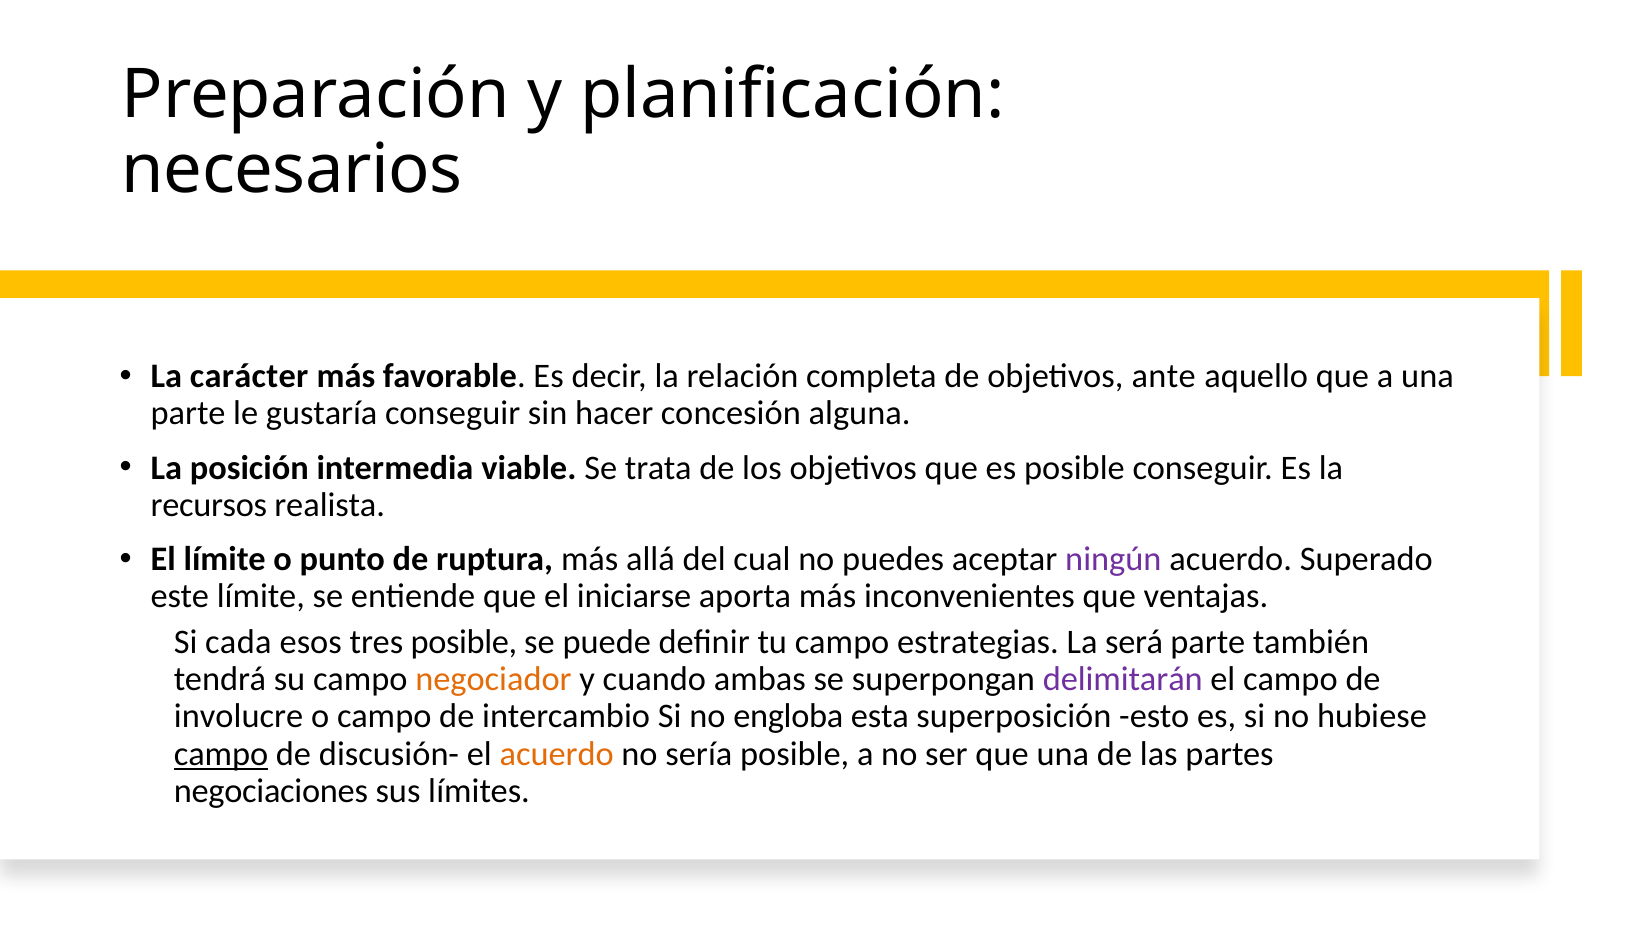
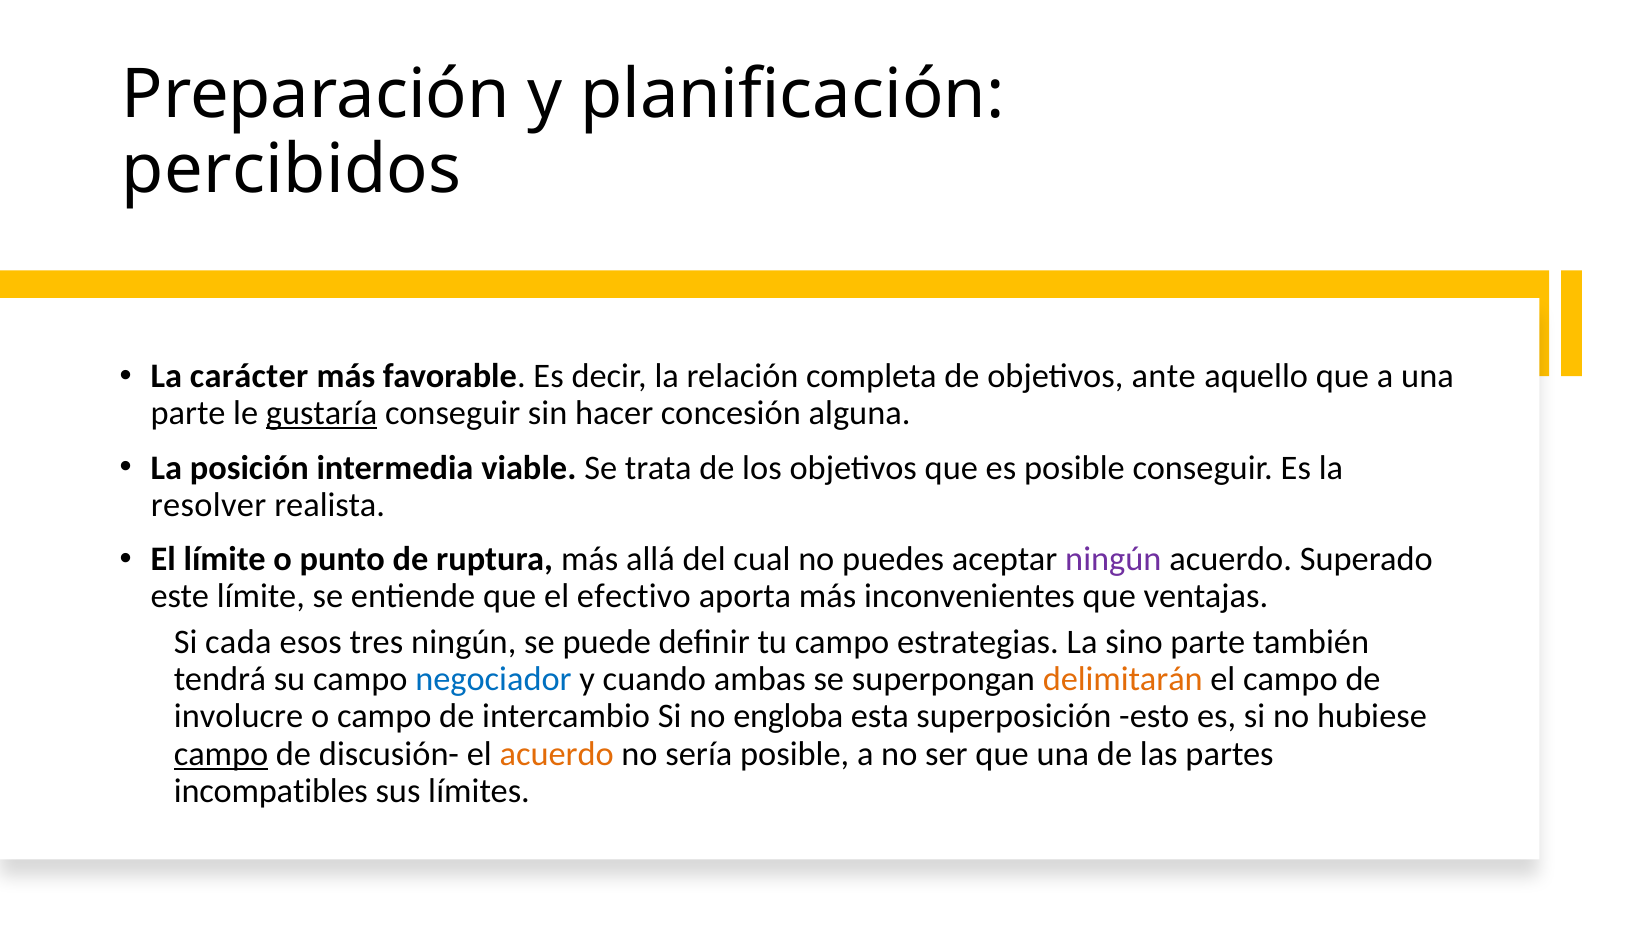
necesarios: necesarios -> percibidos (292, 169)
gustaría underline: none -> present (322, 413)
recursos: recursos -> resolver (209, 505)
iniciarse: iniciarse -> efectivo (634, 596)
tres posible: posible -> ningún (464, 642)
será: será -> sino (1134, 642)
negociador colour: orange -> blue (493, 679)
delimitarán colour: purple -> orange (1123, 679)
negociaciones: negociaciones -> incompatibles (271, 791)
